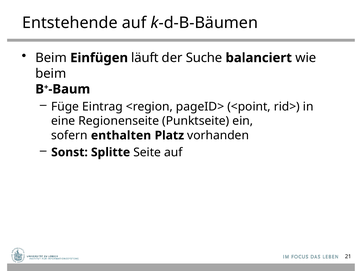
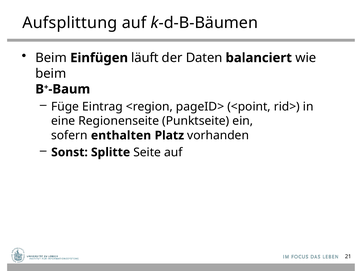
Entstehende: Entstehende -> Aufsplittung (70, 23)
Suche: Suche -> Daten (204, 58)
